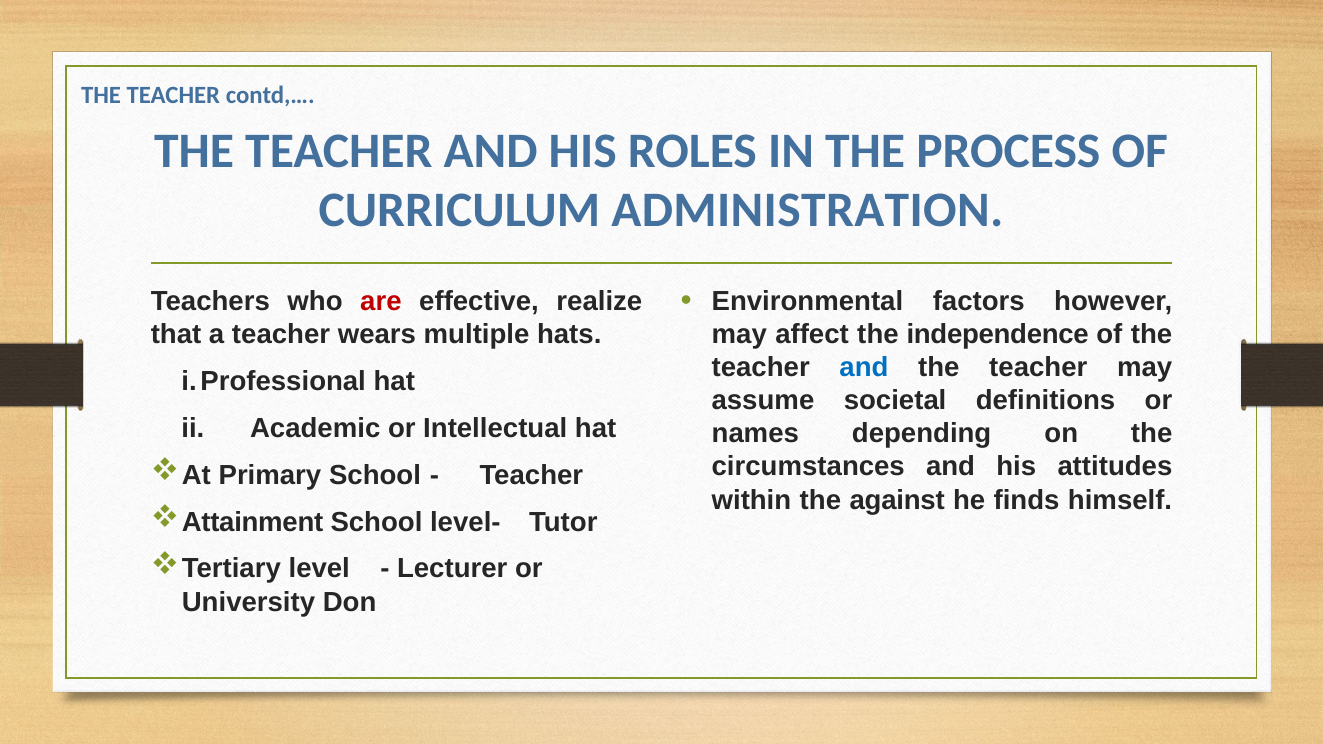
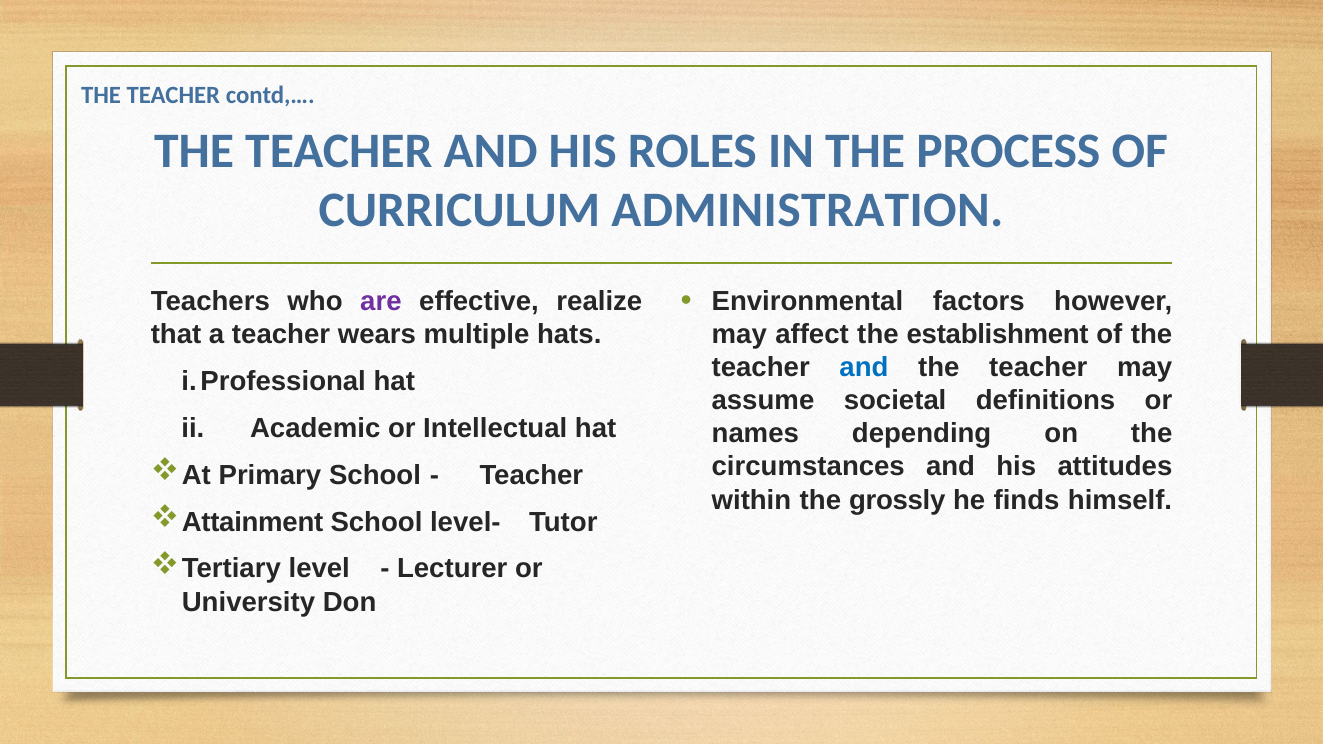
are colour: red -> purple (381, 301)
independence: independence -> establishment (998, 334)
against: against -> grossly (897, 500)
